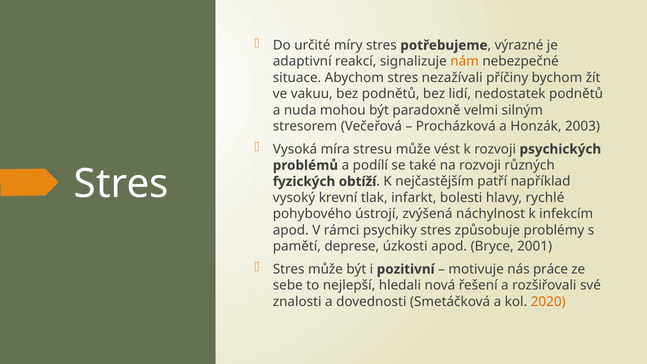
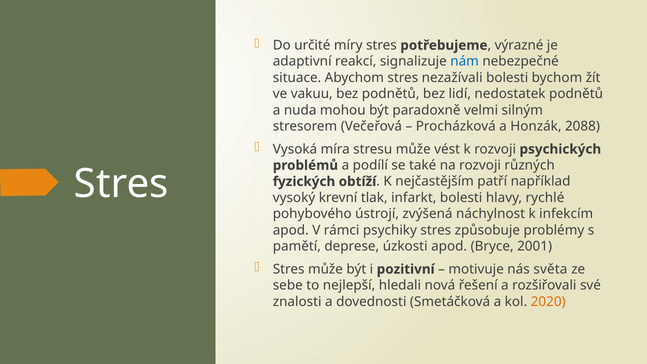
nám colour: orange -> blue (465, 61)
nezažívali příčiny: příčiny -> bolesti (507, 78)
2003: 2003 -> 2088 (582, 126)
práce: práce -> světa (550, 269)
